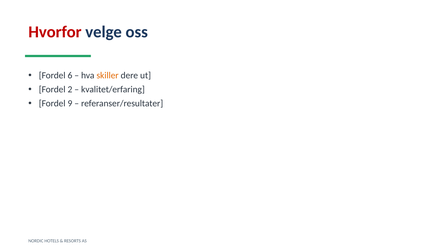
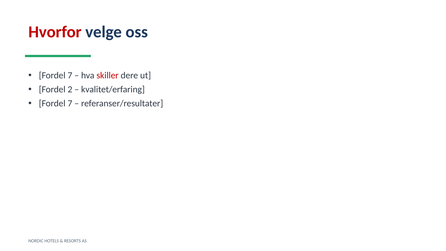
6: 6 -> 7 (70, 76)
skiller colour: orange -> red (108, 76)
9: 9 -> 7 (70, 103)
